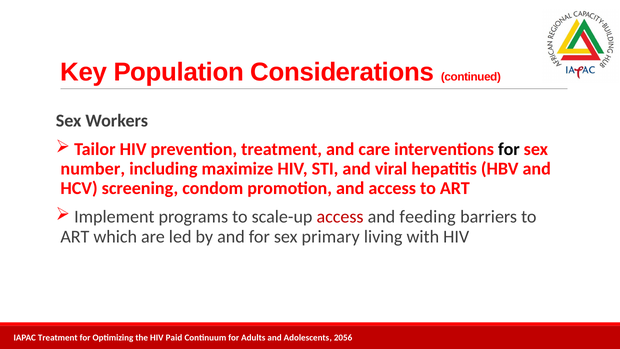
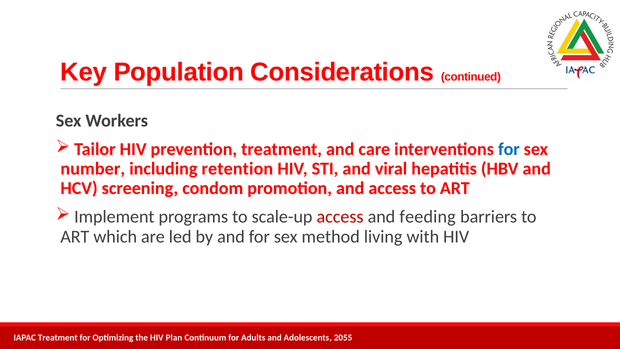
for colour: black -> blue (509, 149)
maximize: maximize -> retention (237, 169)
primary: primary -> method (331, 236)
Paid: Paid -> Plan (174, 338)
2056: 2056 -> 2055 (343, 338)
